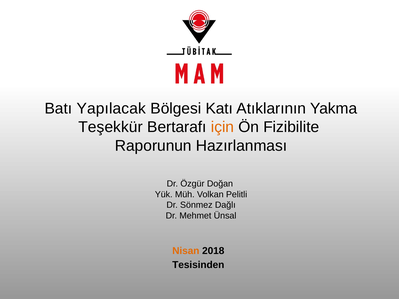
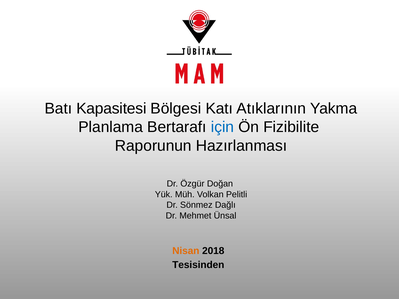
Yapılacak: Yapılacak -> Kapasitesi (111, 109)
Teşekkür: Teşekkür -> Planlama (111, 127)
için colour: orange -> blue (222, 127)
